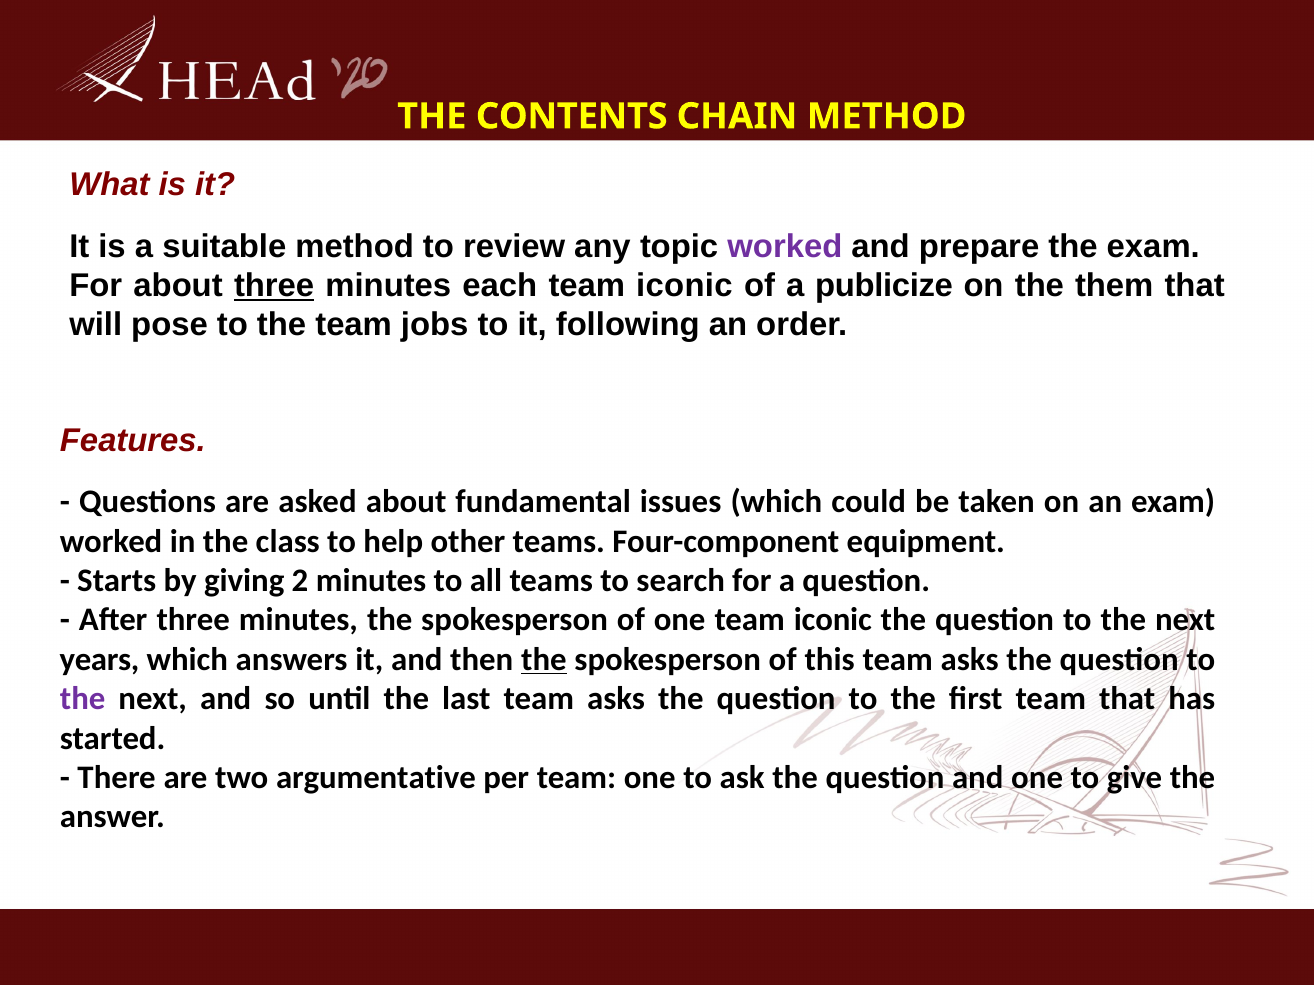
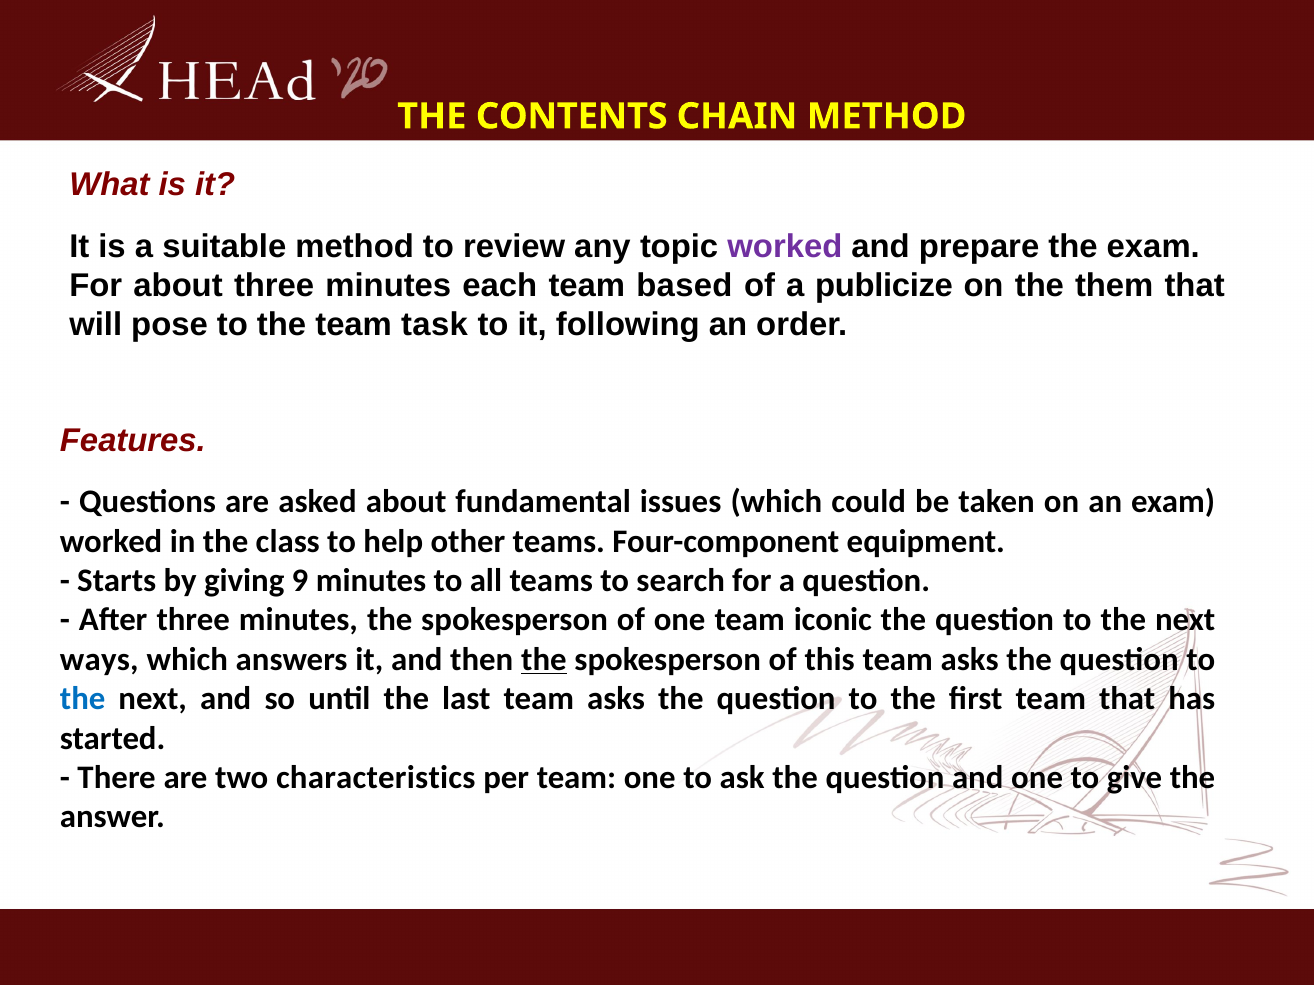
three underline: present -> none (274, 286)
each team iconic: iconic -> based (684, 286)
jobs: jobs -> task (435, 325)
2: 2 -> 9 (300, 581)
years: years -> ways (99, 660)
the colour: purple -> blue (83, 699)
argumentative: argumentative -> characteristics (376, 778)
